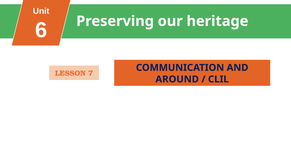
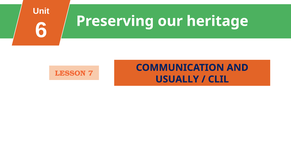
AROUND: AROUND -> USUALLY (177, 80)
